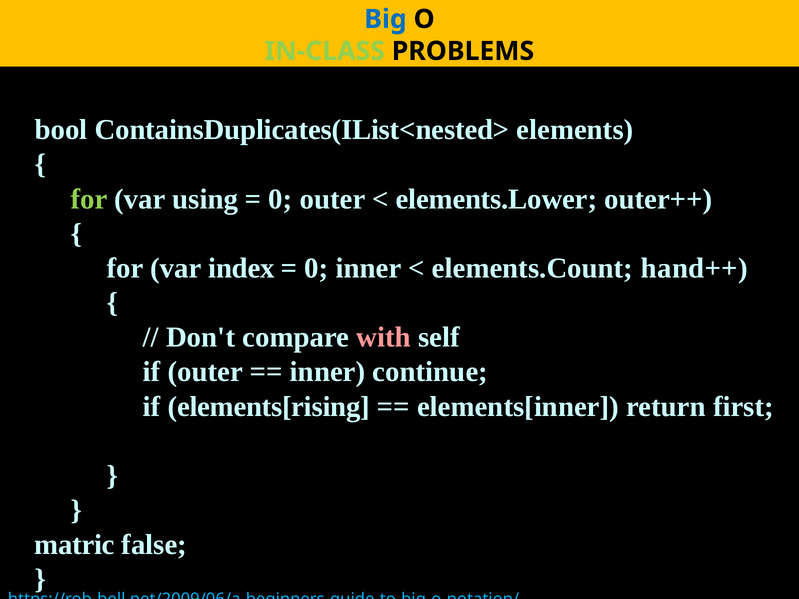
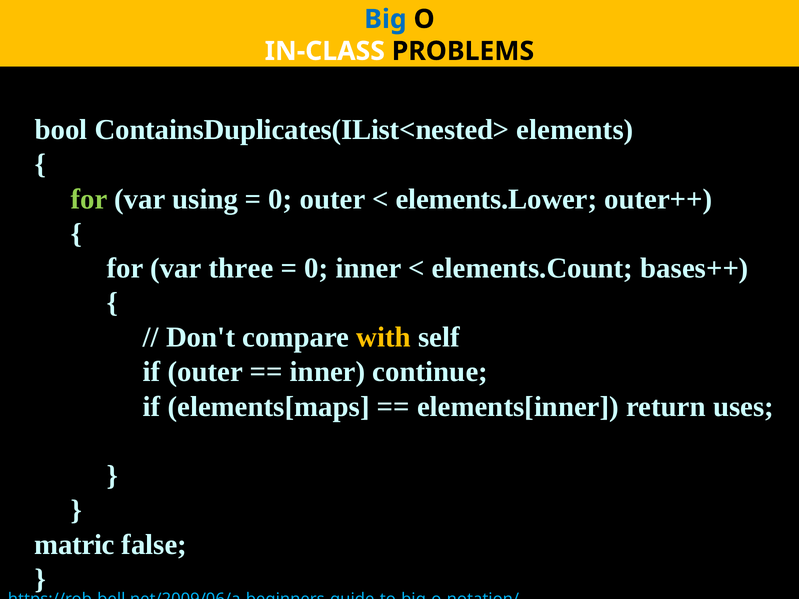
IN-CLASS colour: light green -> white (325, 51)
index: index -> three (241, 268)
hand++: hand++ -> bases++ (694, 268)
with colour: pink -> yellow (384, 337)
elements[rising: elements[rising -> elements[maps (269, 407)
first: first -> uses (744, 407)
